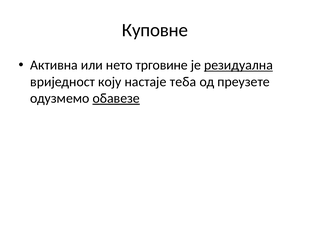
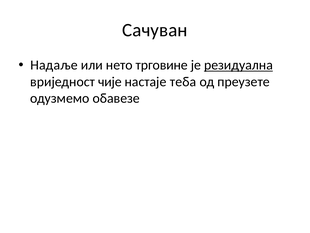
Куповне: Куповне -> Сачуван (155, 30)
Активна: Активна -> Надаље (54, 65)
коју: коју -> чије (110, 82)
обавезе underline: present -> none (116, 98)
